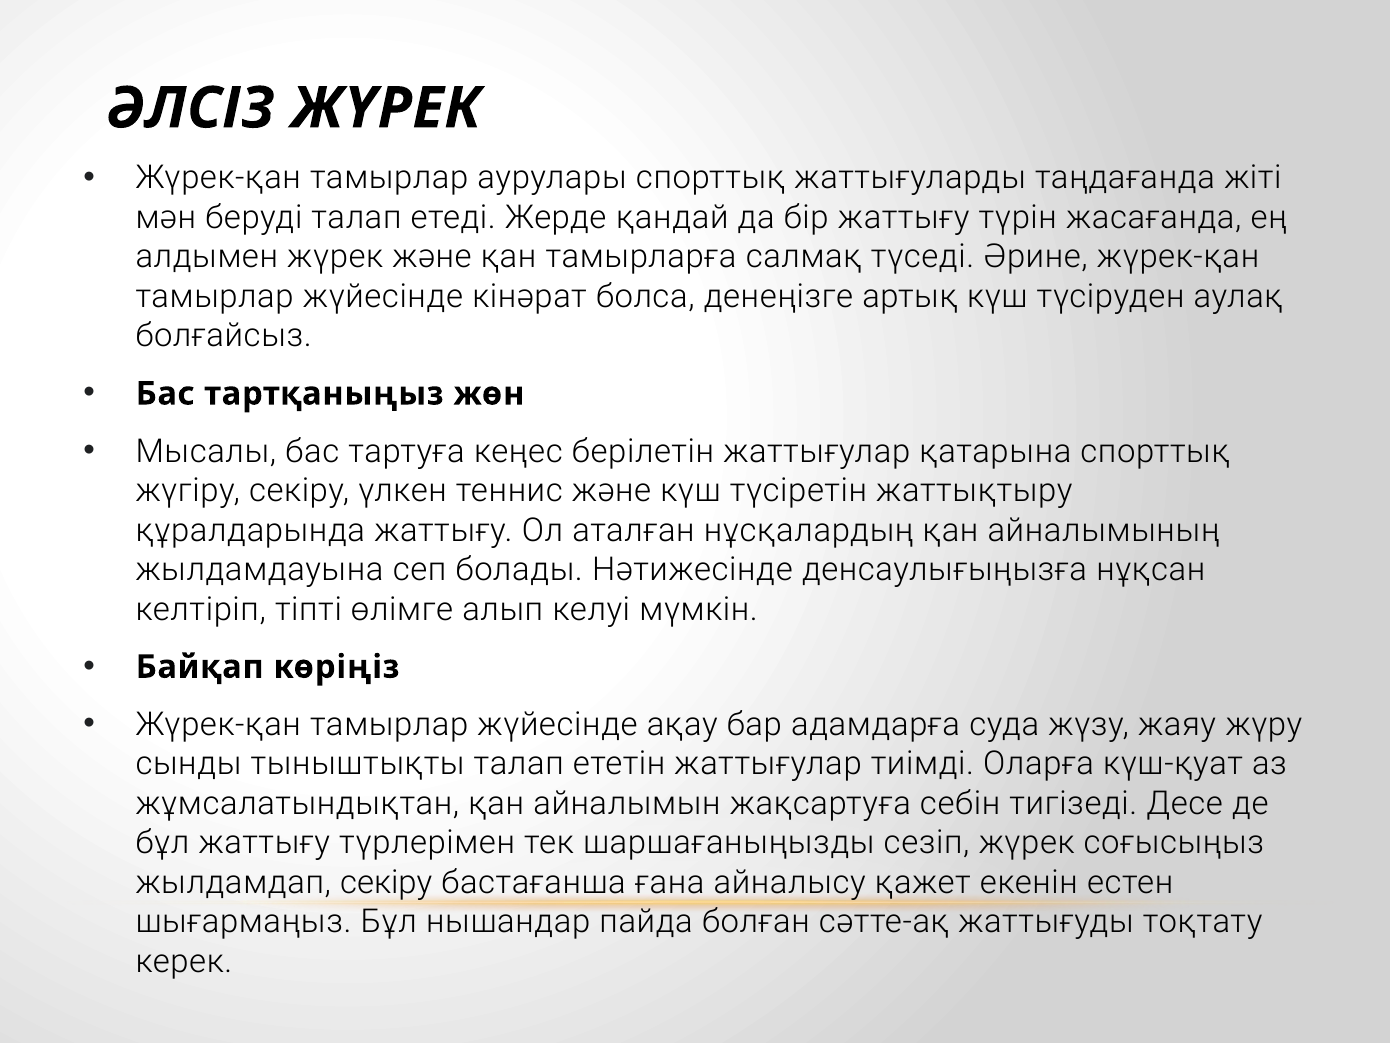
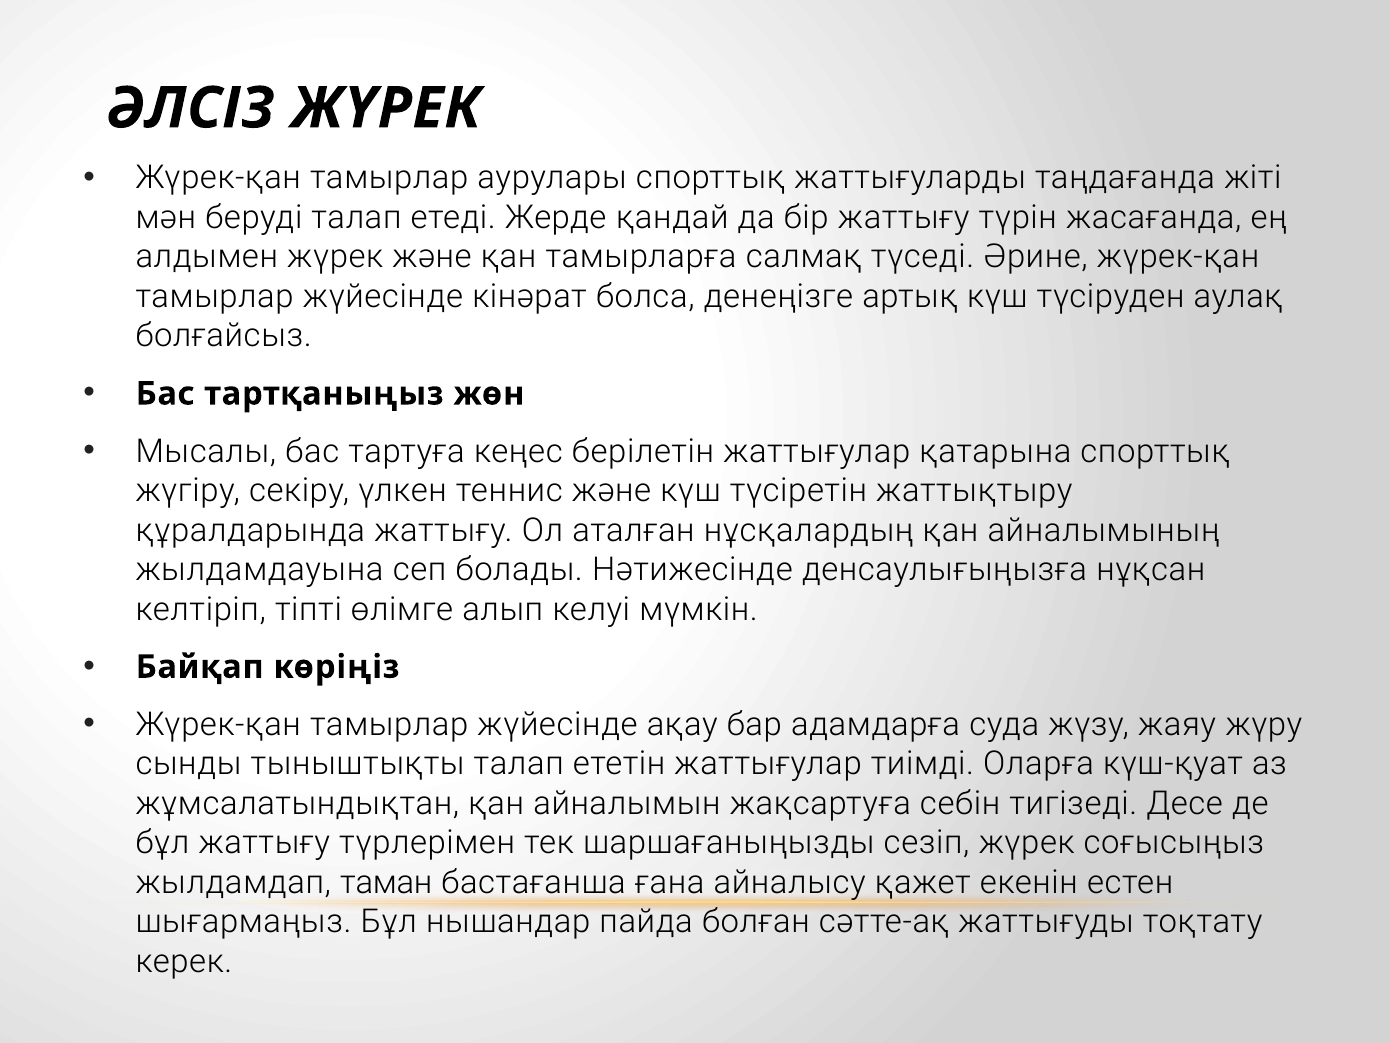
жылдамдап секіру: секіру -> таман (386, 882)
